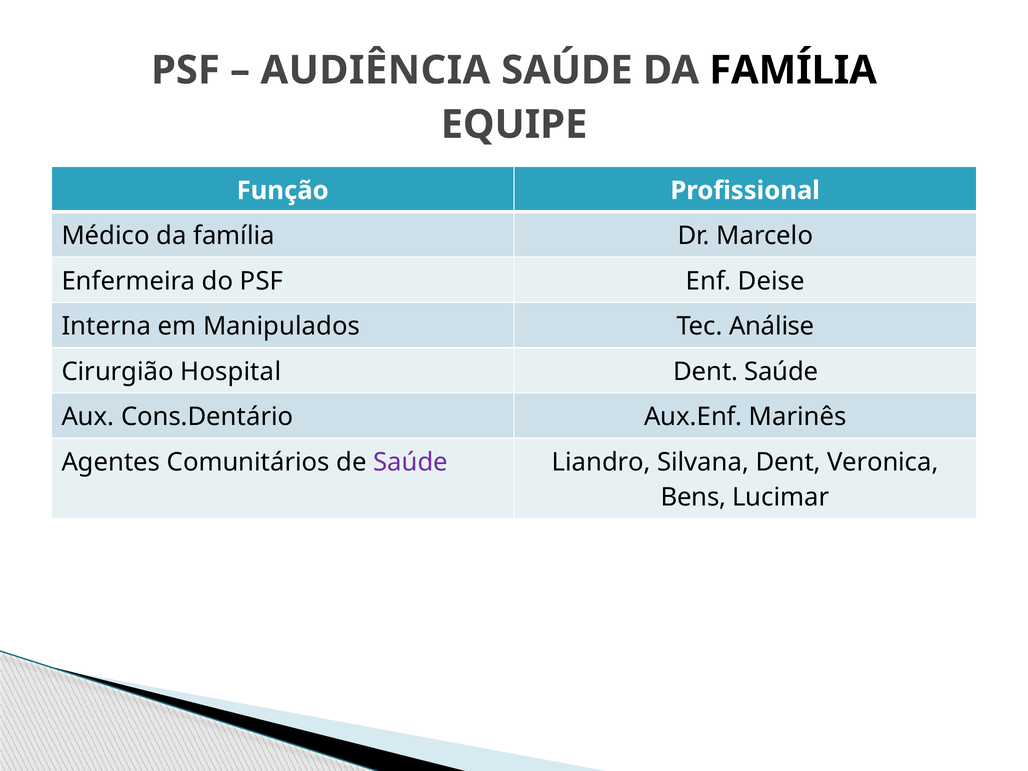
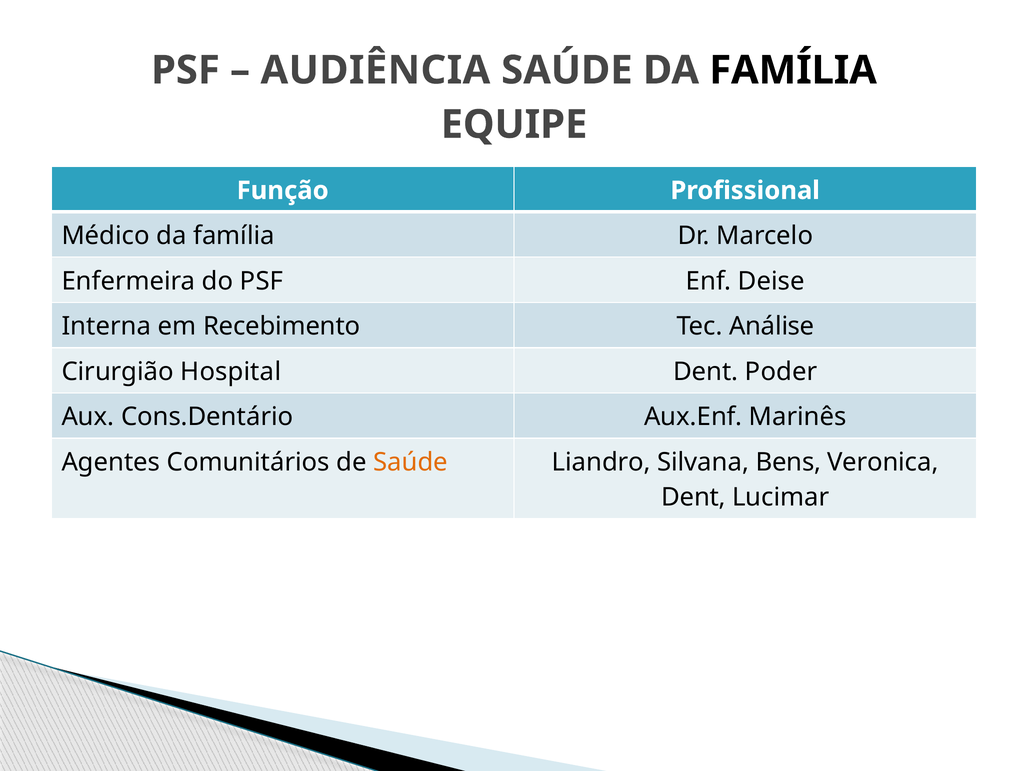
Manipulados: Manipulados -> Recebimento (282, 326)
Dent Saúde: Saúde -> Poder (781, 372)
Saúde colour: purple -> orange (411, 462)
Silvana Dent: Dent -> Bens (788, 462)
Bens: Bens -> Dent (693, 497)
